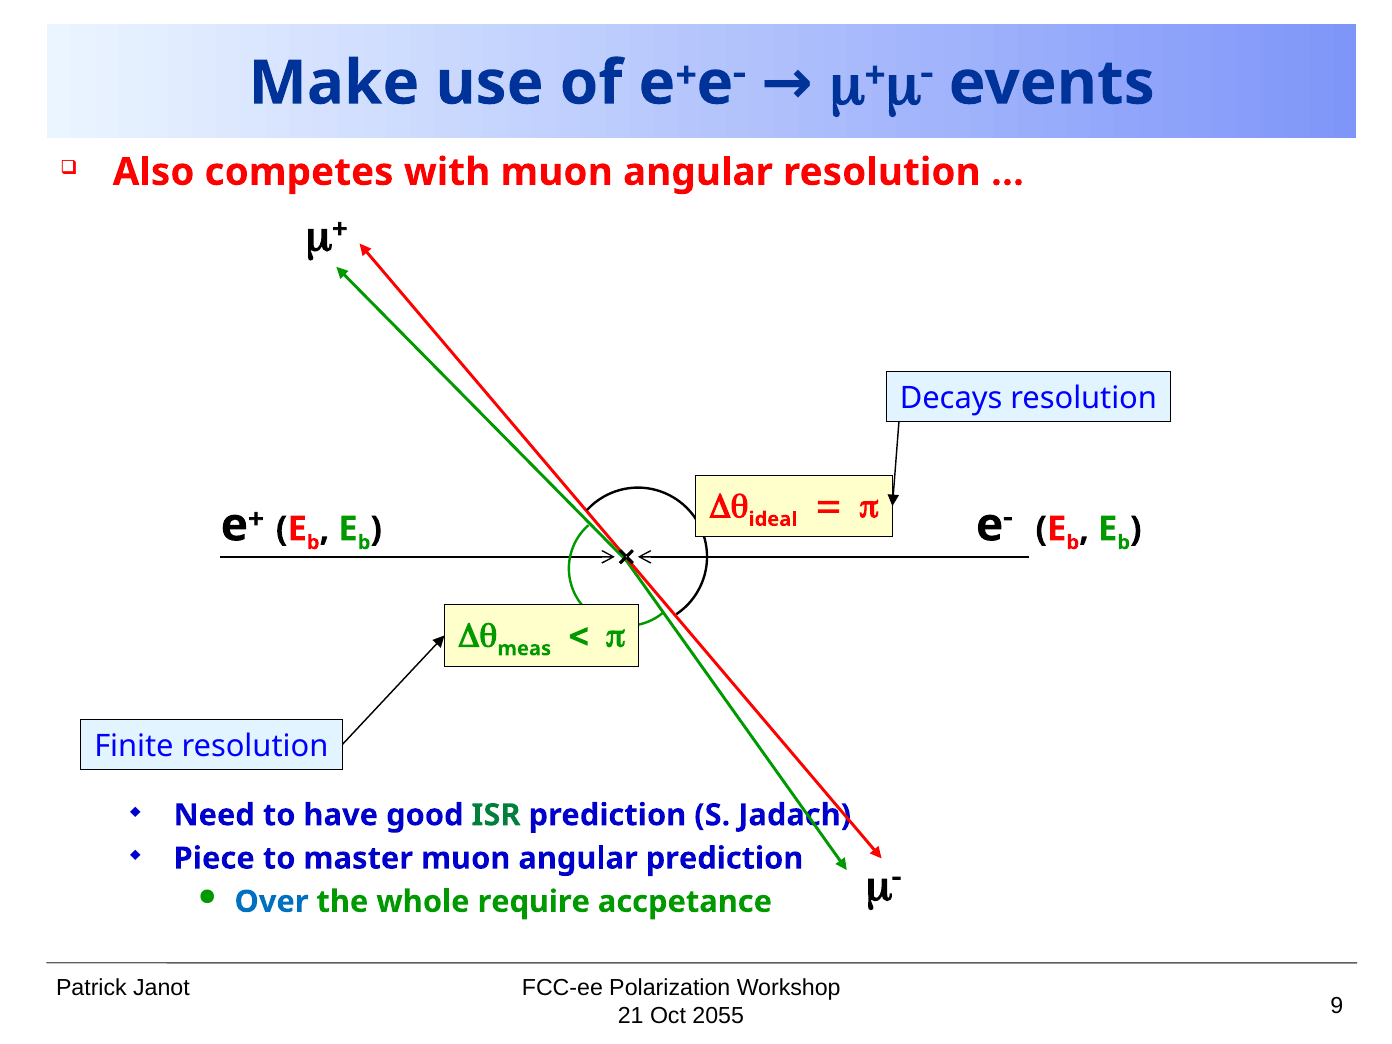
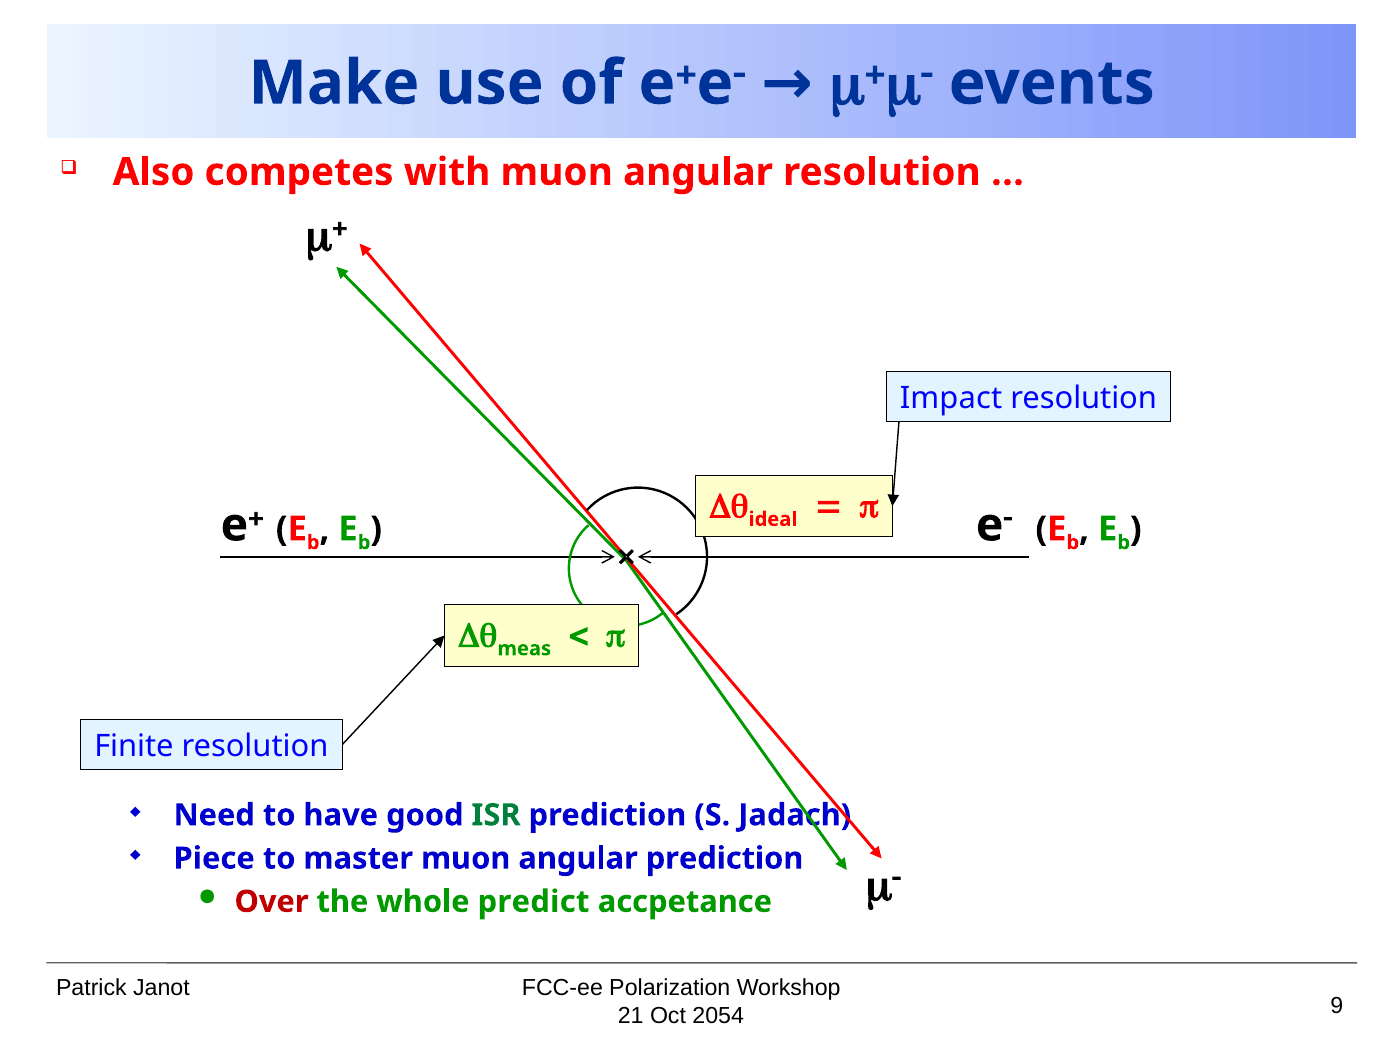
Decays: Decays -> Impact (951, 399)
Over colour: blue -> red (272, 902)
require: require -> predict (534, 902)
2055: 2055 -> 2054 (718, 1016)
